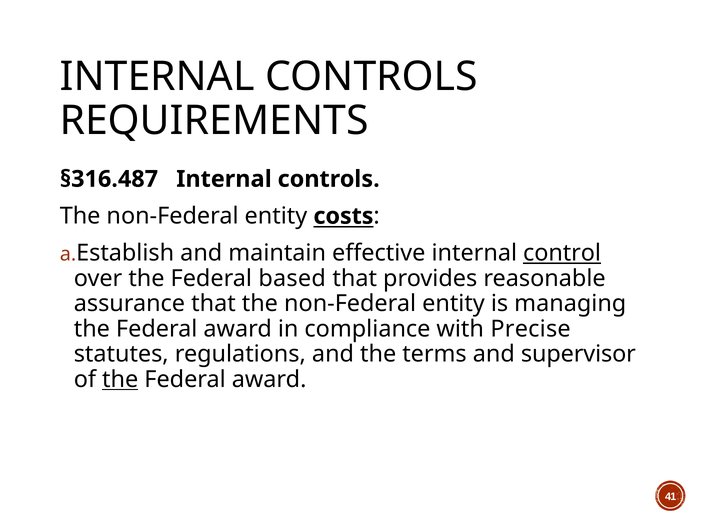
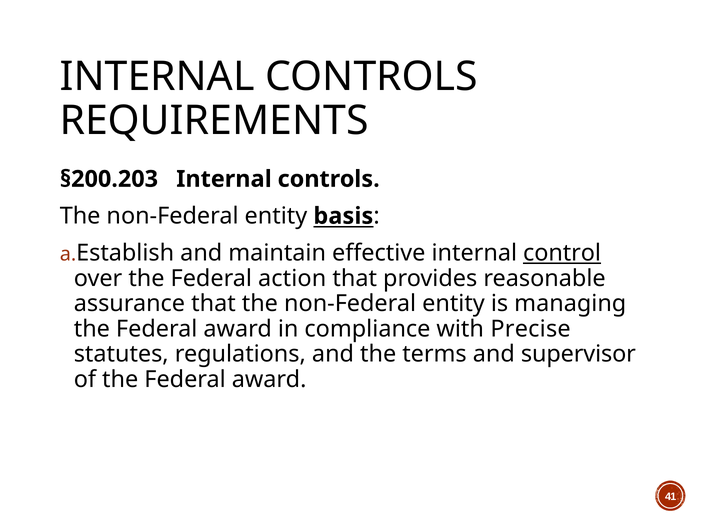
§316.487: §316.487 -> §200.203 (109, 179)
costs: costs -> basis (343, 216)
based: based -> action (292, 278)
the underline: present -> none (120, 380)
